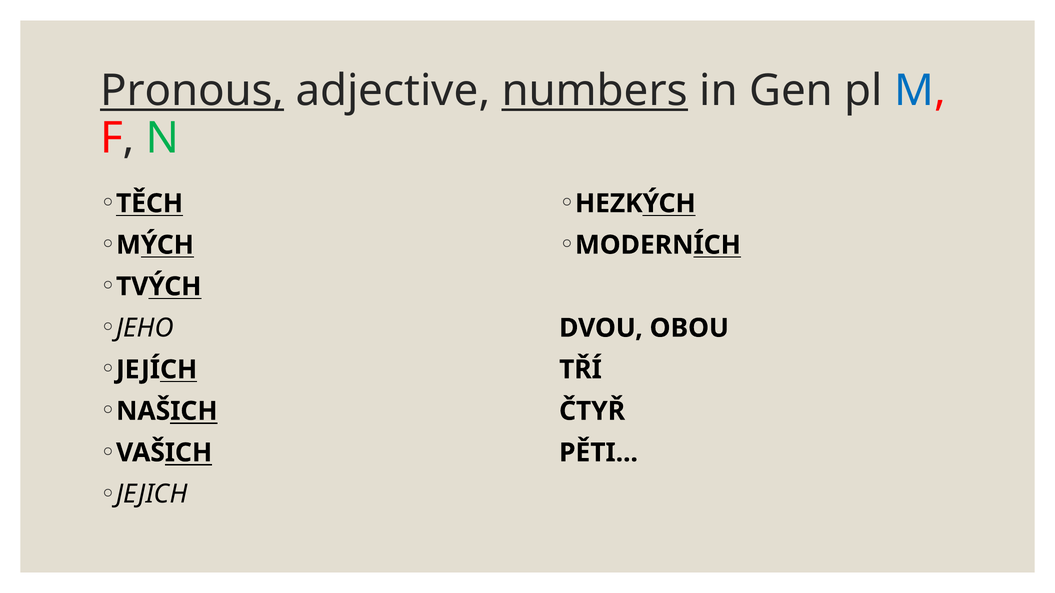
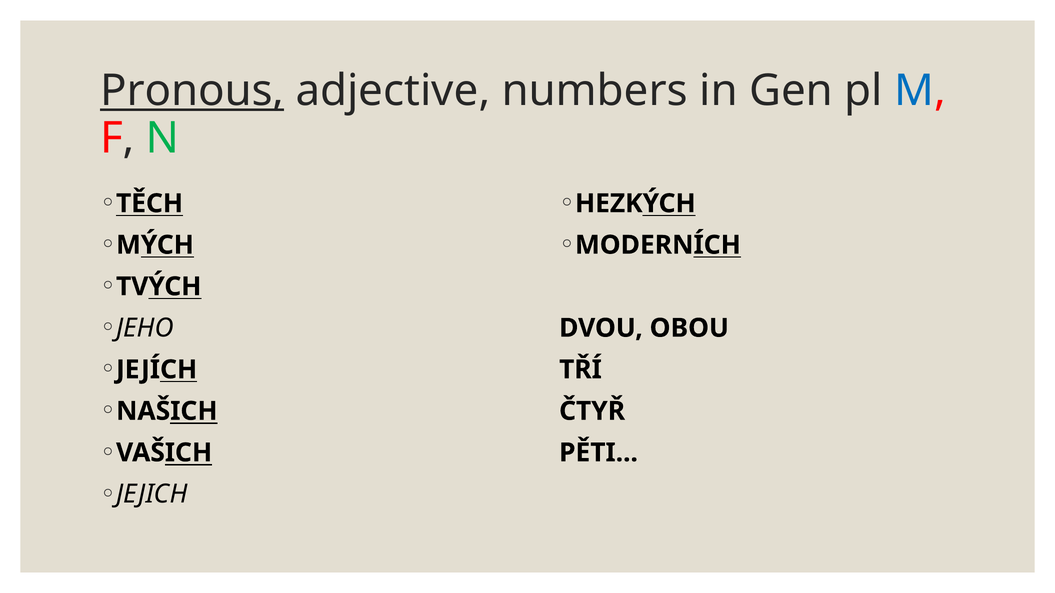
numbers underline: present -> none (595, 91)
